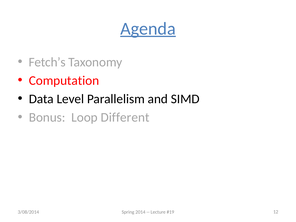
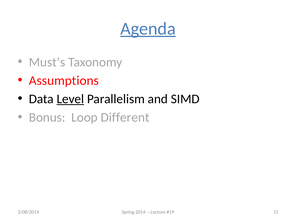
Fetch’s: Fetch’s -> Must’s (47, 62)
Computation: Computation -> Assumptions (64, 81)
Level underline: none -> present (70, 99)
